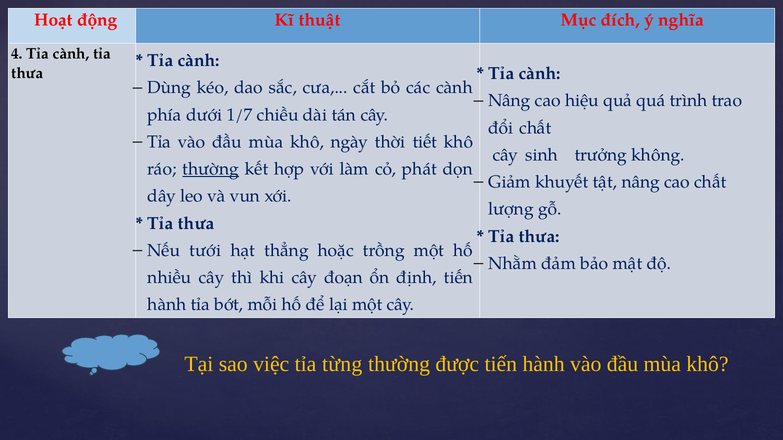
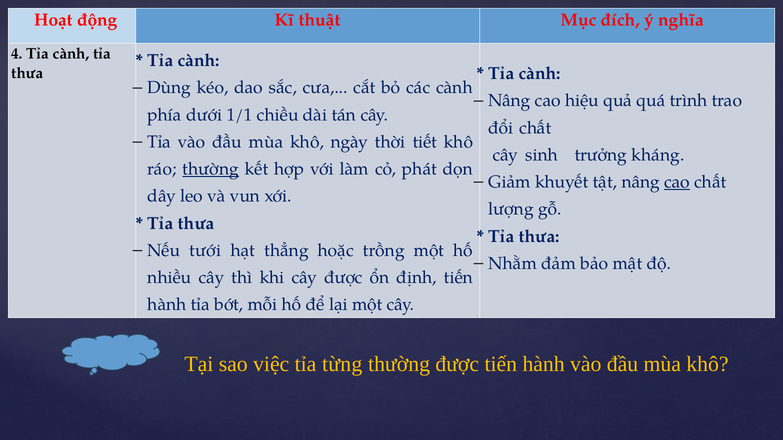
1/7: 1/7 -> 1/1 (240, 115)
không: không -> kháng (658, 155)
cao underline: none -> present (677, 182)
cây đoạn: đoạn -> được (343, 278)
